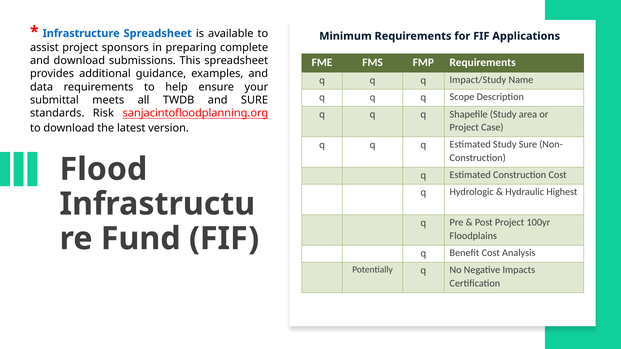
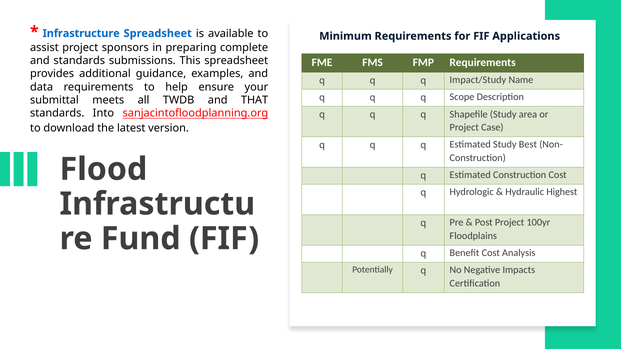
and download: download -> standards (79, 61)
and SURE: SURE -> THAT (255, 100)
Risk: Risk -> Into (103, 113)
Study Sure: Sure -> Best (528, 145)
